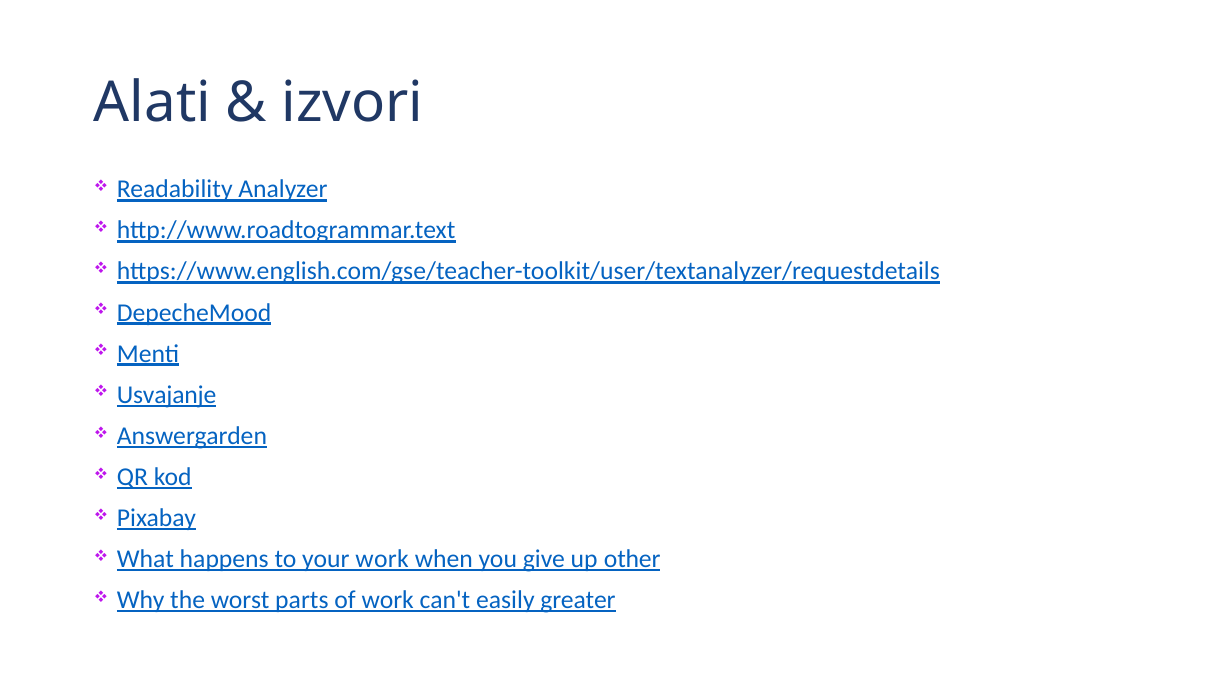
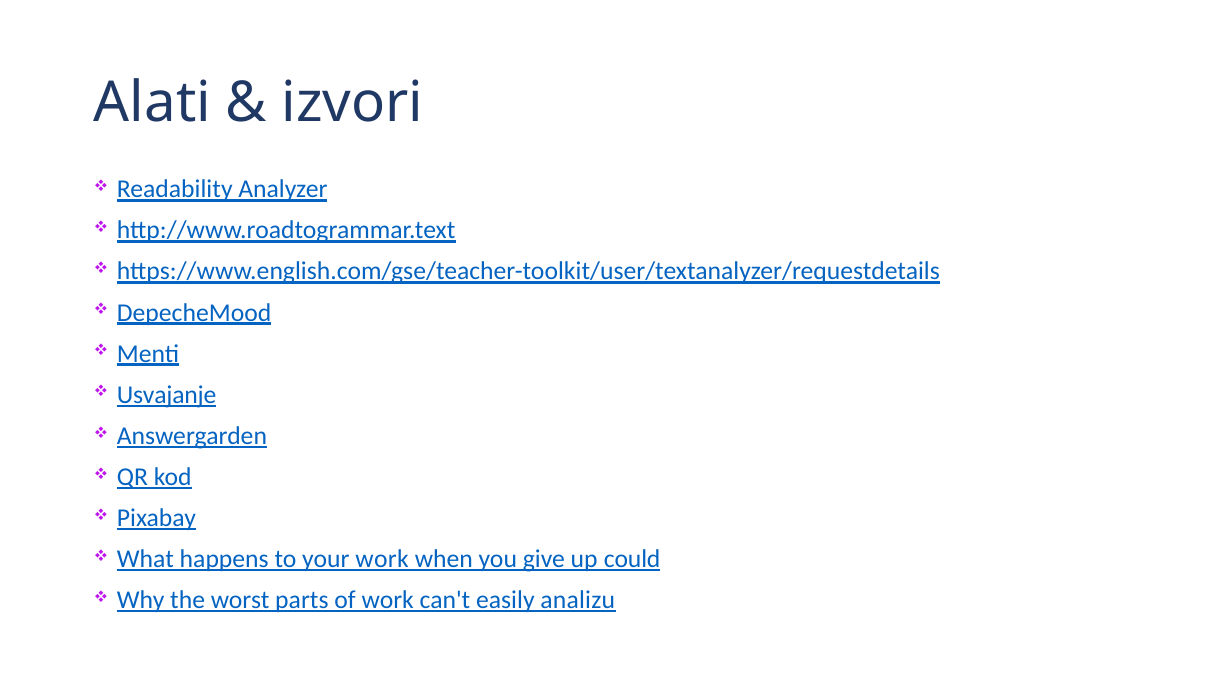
other: other -> could (632, 559)
greater: greater -> analizu (578, 601)
